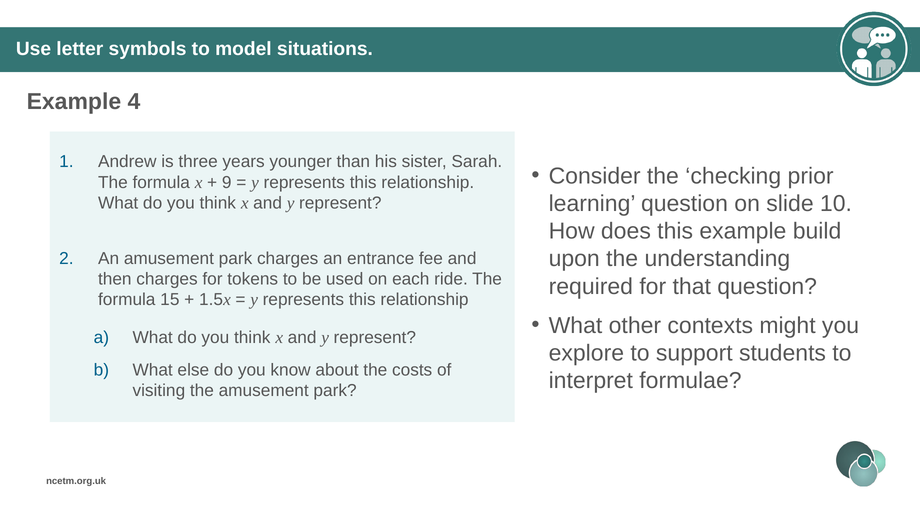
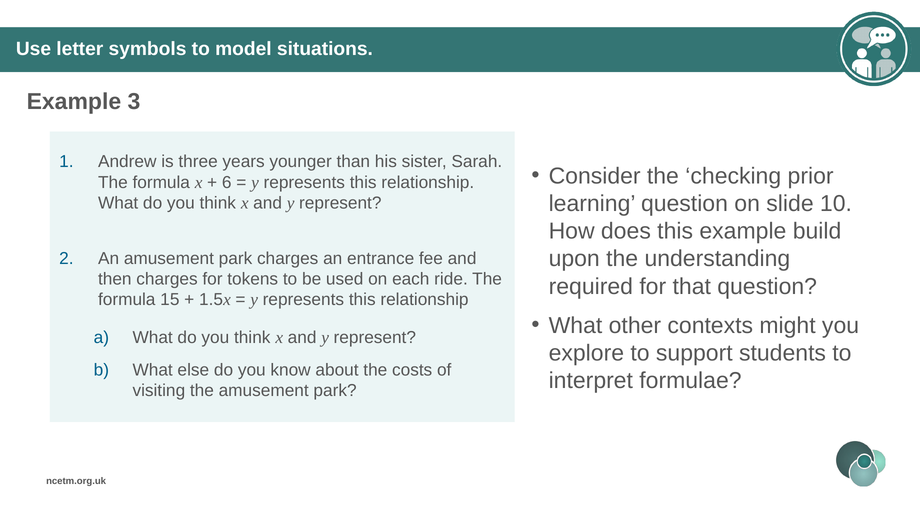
4: 4 -> 3 (134, 101)
9: 9 -> 6 (227, 182)
